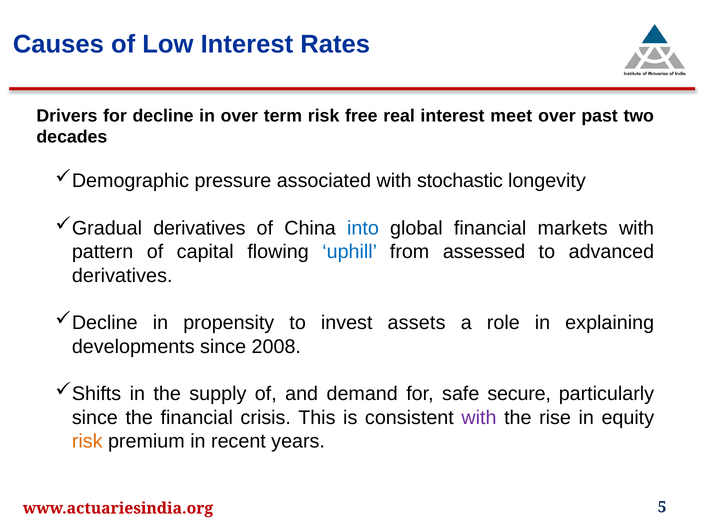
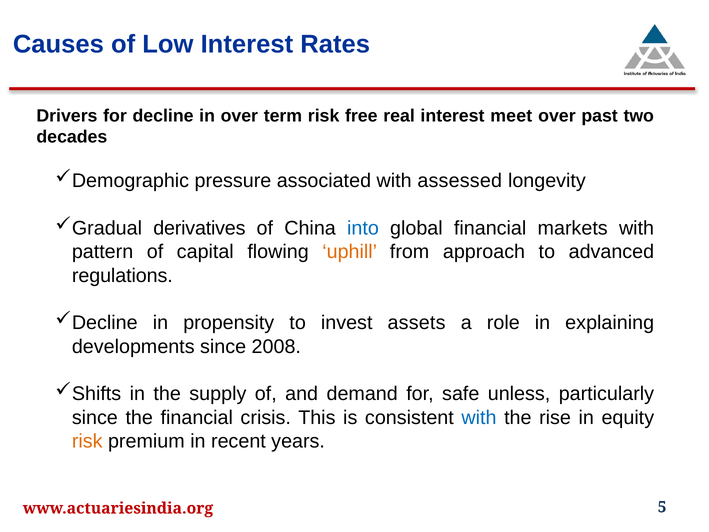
stochastic: stochastic -> assessed (460, 181)
uphill colour: blue -> orange (350, 252)
assessed: assessed -> approach (484, 252)
derivatives: derivatives -> regulations (122, 275)
secure: secure -> unless (519, 394)
with colour: purple -> blue (479, 417)
